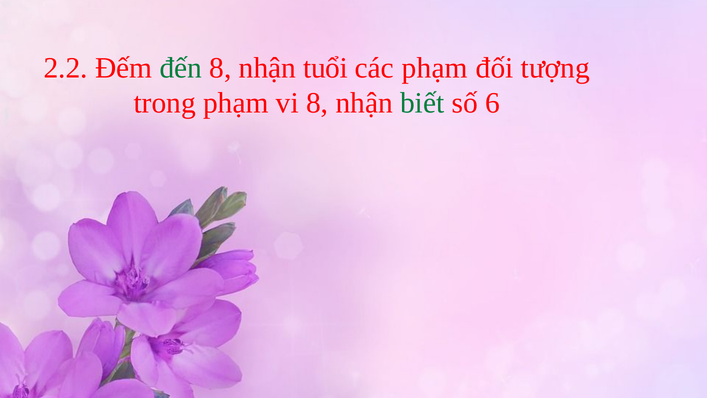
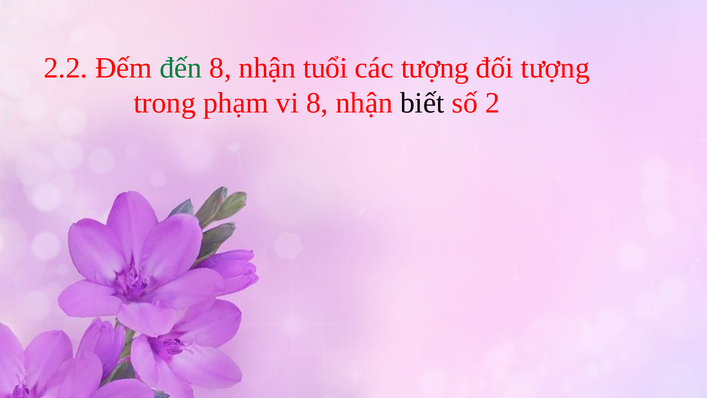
các phạm: phạm -> tượng (435, 68)
biết colour: green -> black (422, 103)
6: 6 -> 2 (493, 103)
